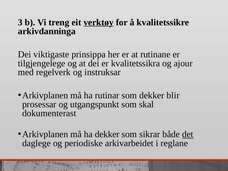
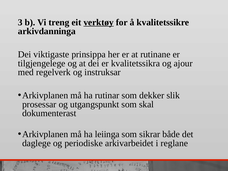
blir: blir -> slik (173, 95)
ha dekker: dekker -> leiinga (107, 134)
det underline: present -> none (188, 134)
